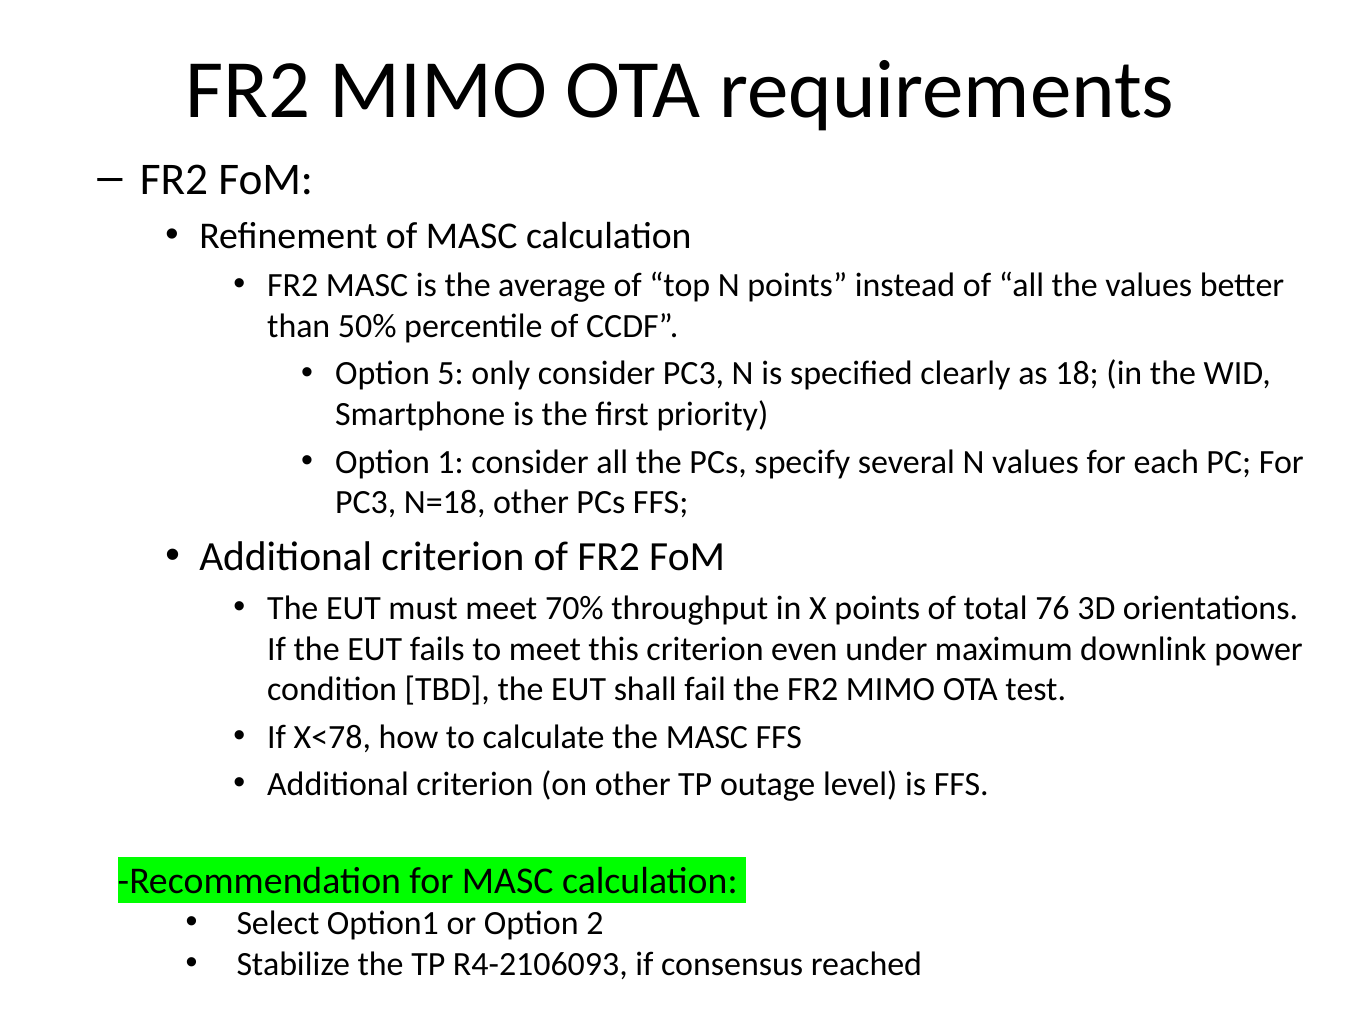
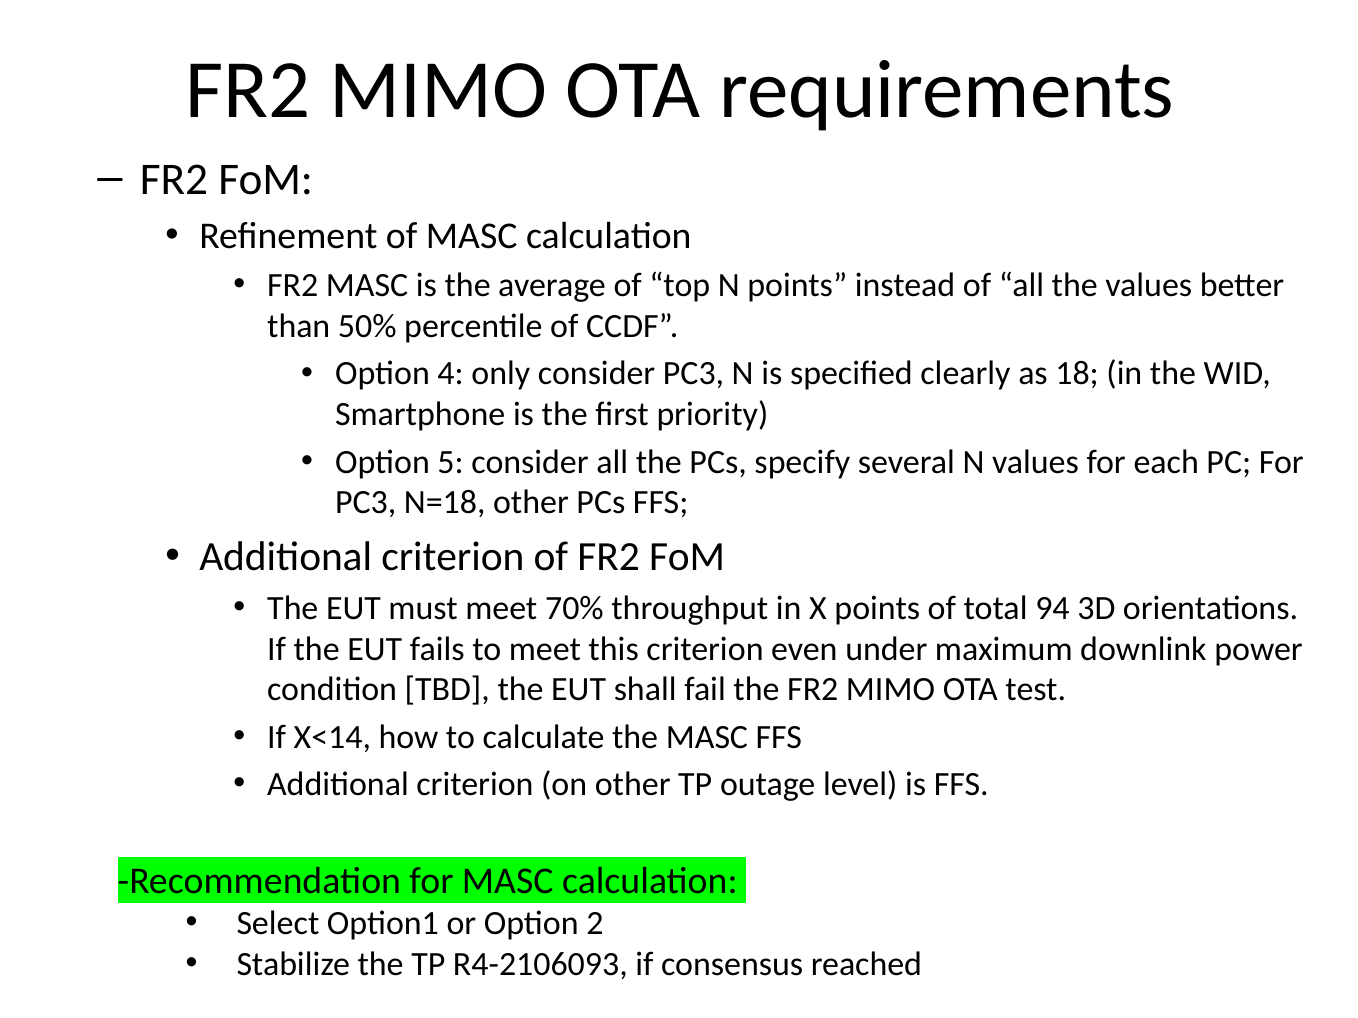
5: 5 -> 4 (450, 374)
1: 1 -> 5 (450, 462)
76: 76 -> 94 (1052, 608)
X<78: X<78 -> X<14 (332, 737)
